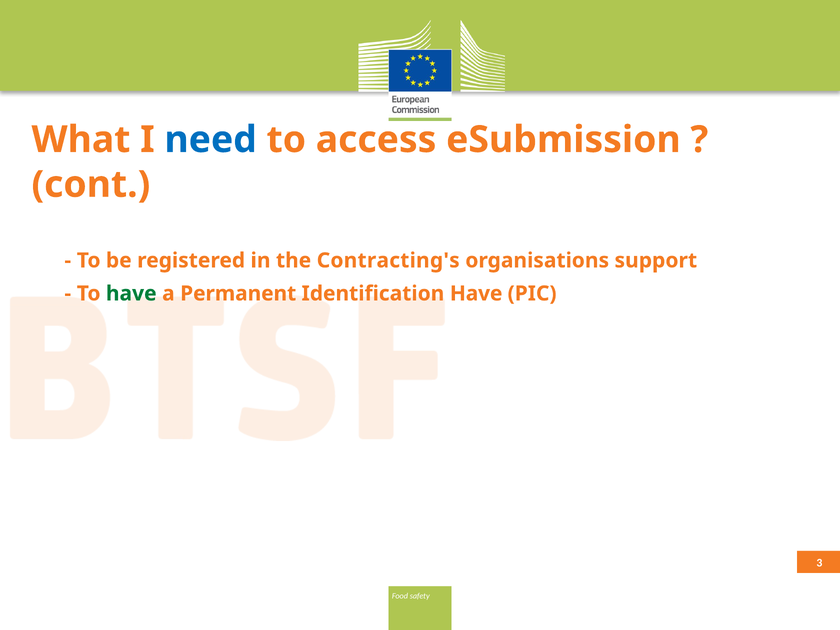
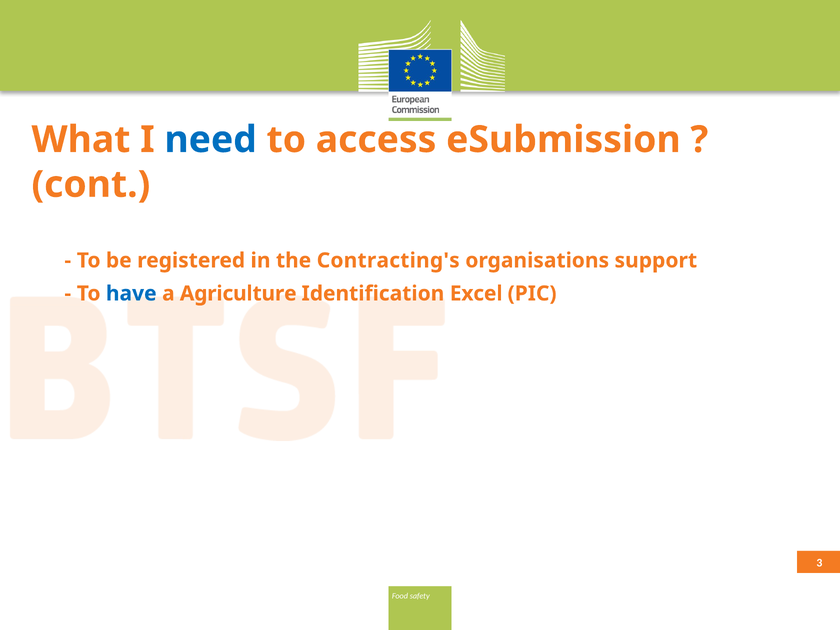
have colour: green -> blue (131, 294)
Permanent: Permanent -> Agriculture (238, 294)
Identification Have: Have -> Excel (476, 294)
